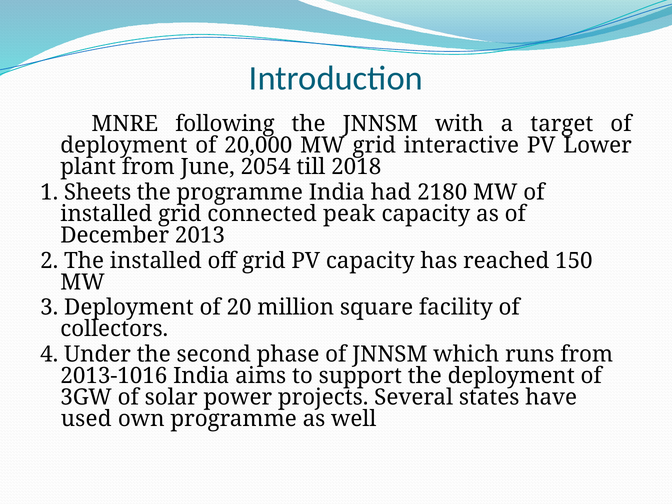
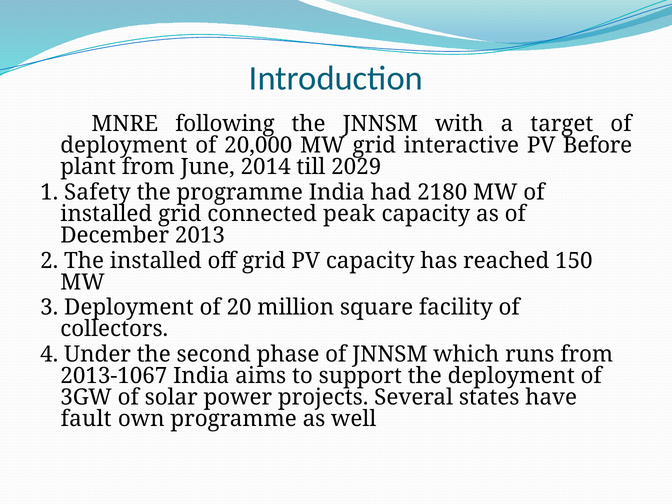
Lower: Lower -> Before (598, 145)
2054: 2054 -> 2014 (266, 167)
2018: 2018 -> 2029 (356, 167)
Sheets: Sheets -> Safety (97, 192)
2013-1016: 2013-1016 -> 2013-1067 (114, 376)
used: used -> fault (86, 419)
